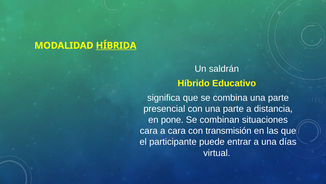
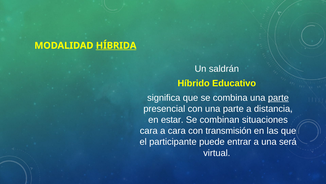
parte underline: none -> present (278, 97)
pone: pone -> estar (172, 119)
días: días -> será (288, 141)
